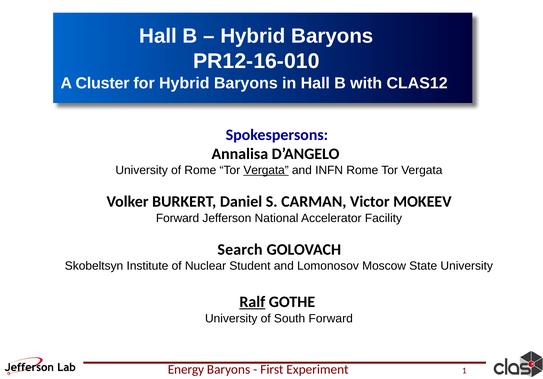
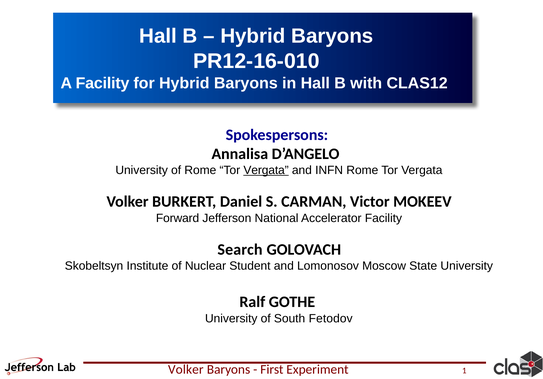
A Cluster: Cluster -> Facility (103, 83)
Ralf underline: present -> none (252, 302)
South Forward: Forward -> Fetodov (331, 319)
Energy: Energy -> Volker (186, 370)
